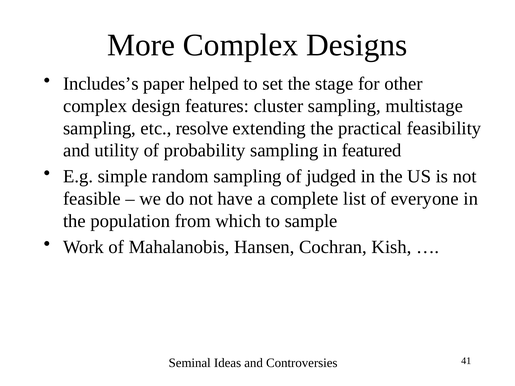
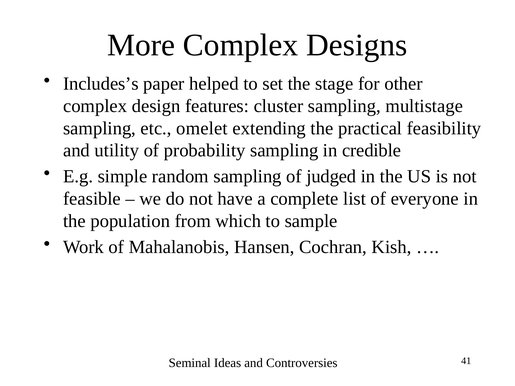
resolve: resolve -> omelet (202, 128)
featured: featured -> credible (372, 151)
